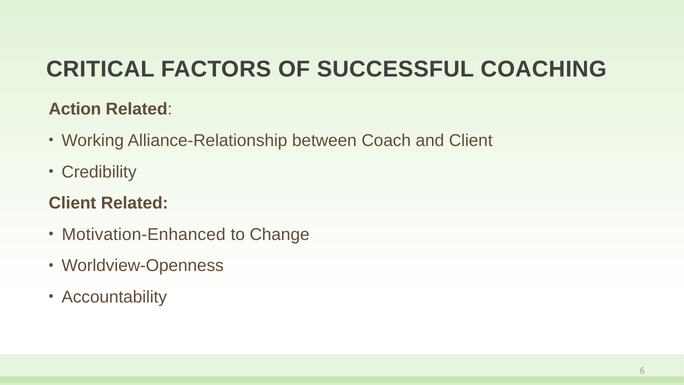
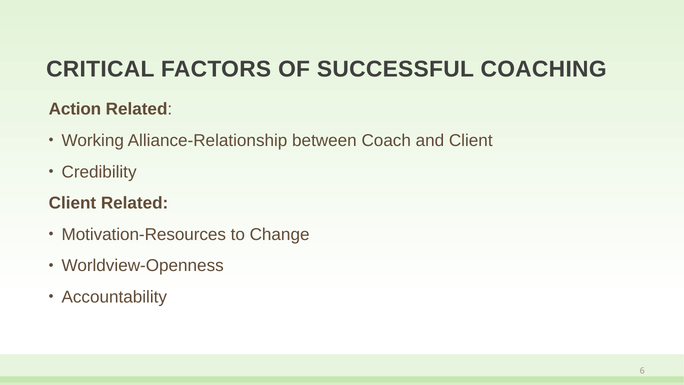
Motivation-Enhanced: Motivation-Enhanced -> Motivation-Resources (144, 234)
